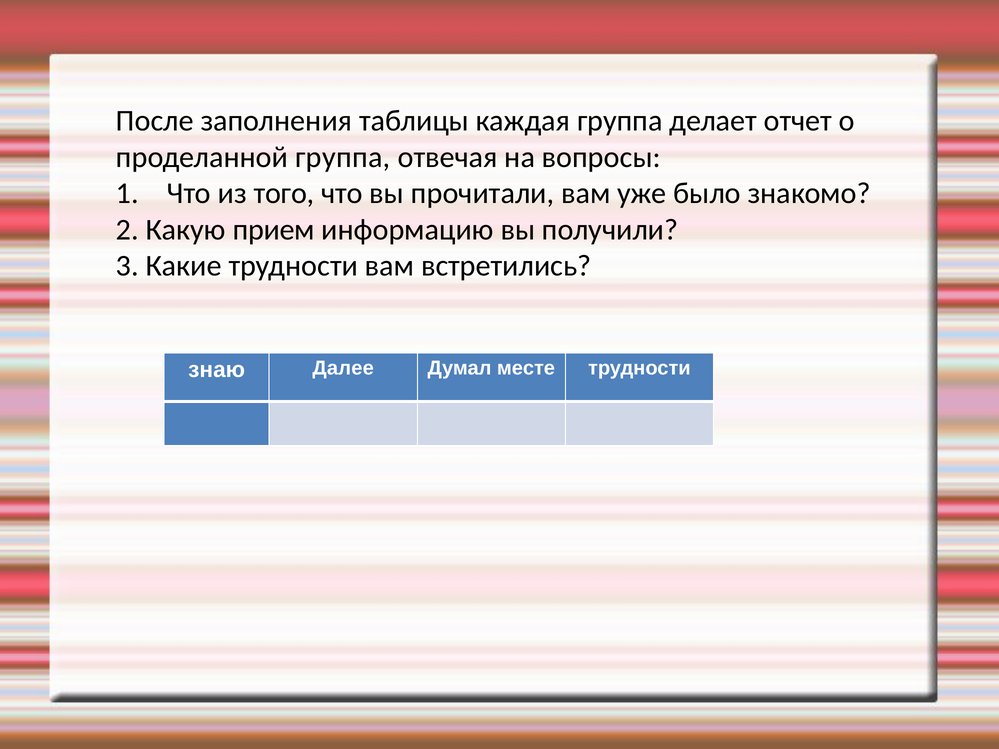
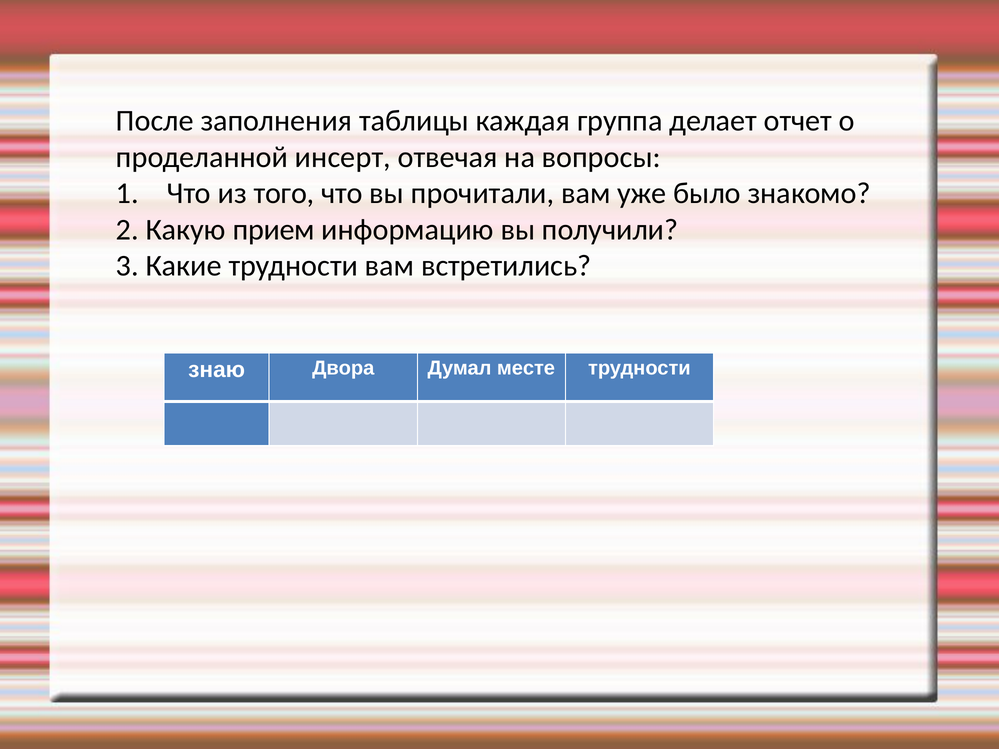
проделанной группа: группа -> инсерт (343, 157)
Далее: Далее -> Двора (343, 368)
